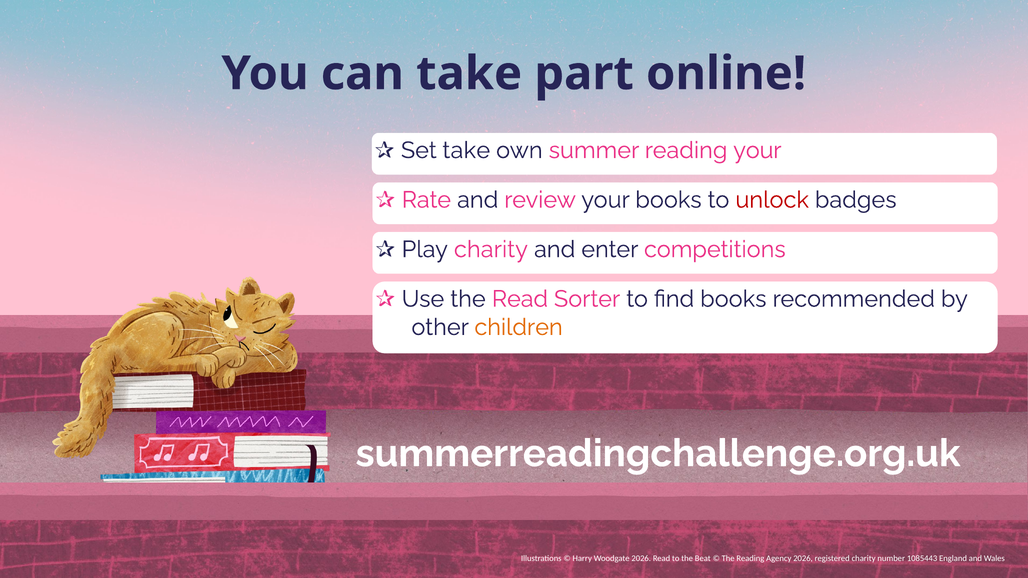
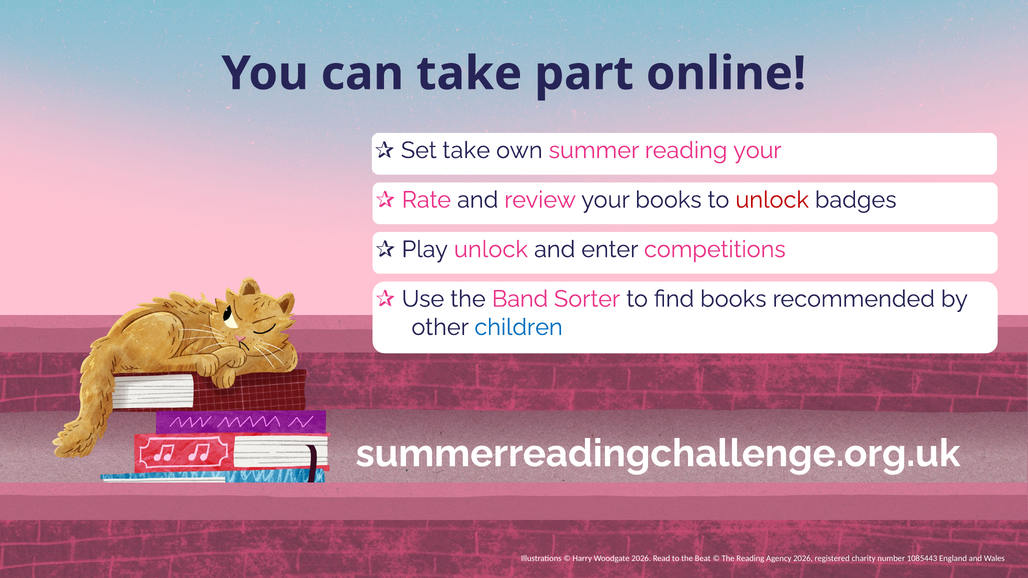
Play charity: charity -> unlock (491, 250)
the Read: Read -> Band (520, 299)
children colour: orange -> blue (519, 327)
